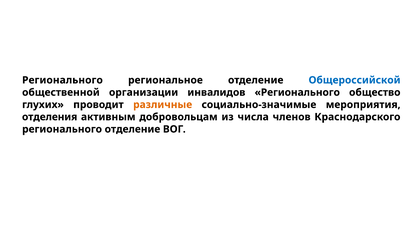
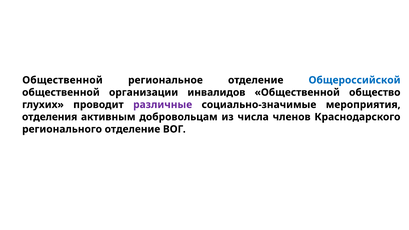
Регионального: Регионального -> Общественной (62, 80)
инвалидов Регионального: Регионального -> Общественной (297, 92)
различные colour: orange -> purple (163, 105)
